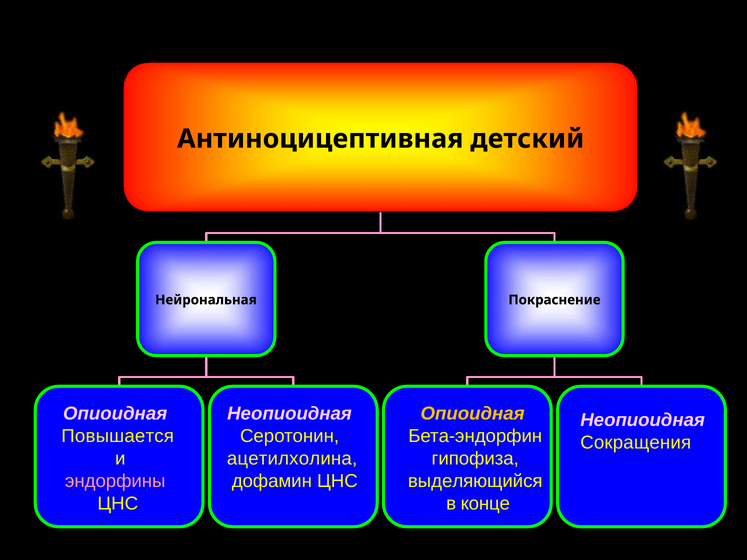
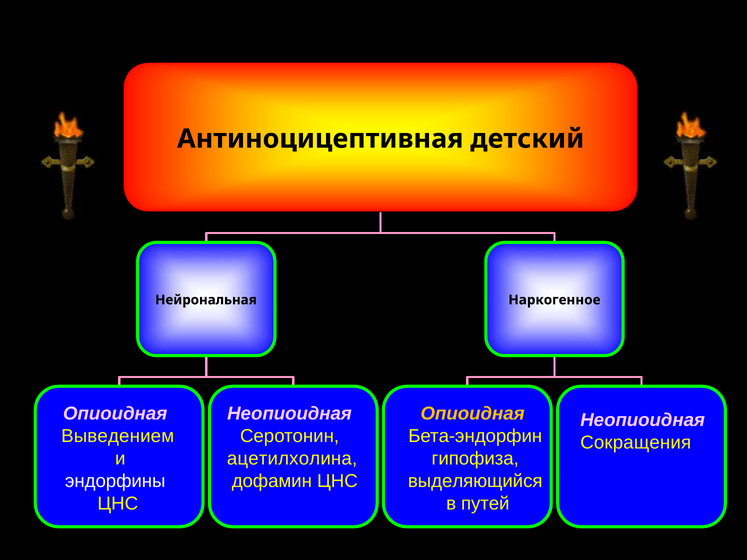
Покраснение: Покраснение -> Наркогенное (554, 300)
Повышается: Повышается -> Выведением (118, 436)
эндорфины colour: pink -> white (115, 481)
конце: конце -> путей (485, 504)
